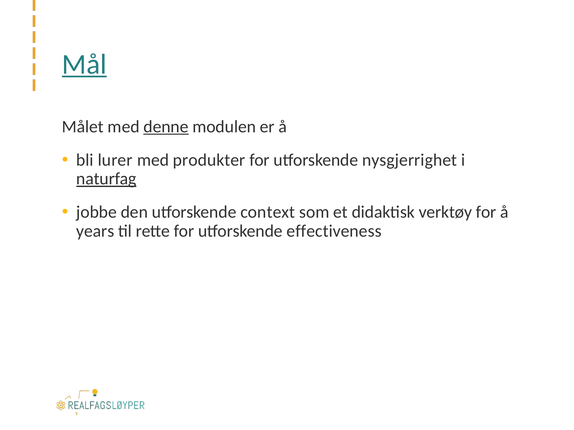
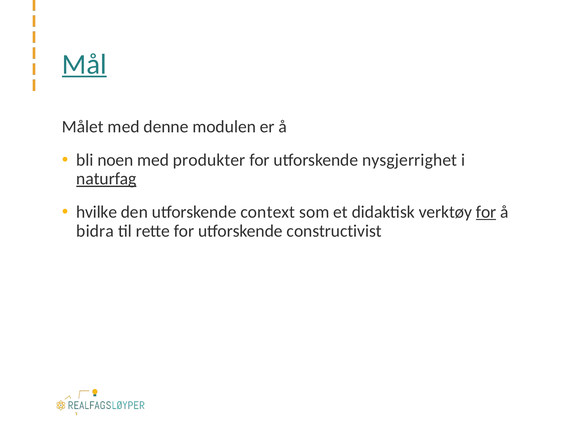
denne underline: present -> none (166, 127)
lurer: lurer -> noen (115, 160)
jobbe: jobbe -> hvilke (97, 212)
for underline: none -> present (486, 212)
years: years -> bidra (95, 231)
effectiveness: effectiveness -> constructivist (334, 231)
